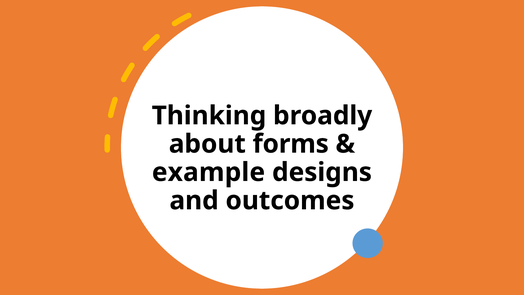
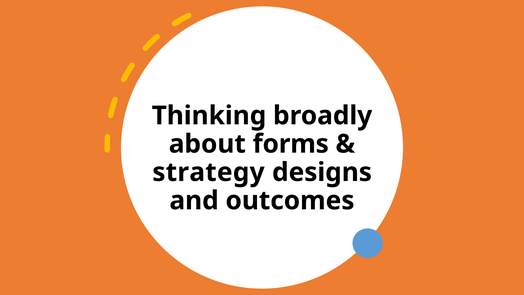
example: example -> strategy (208, 172)
